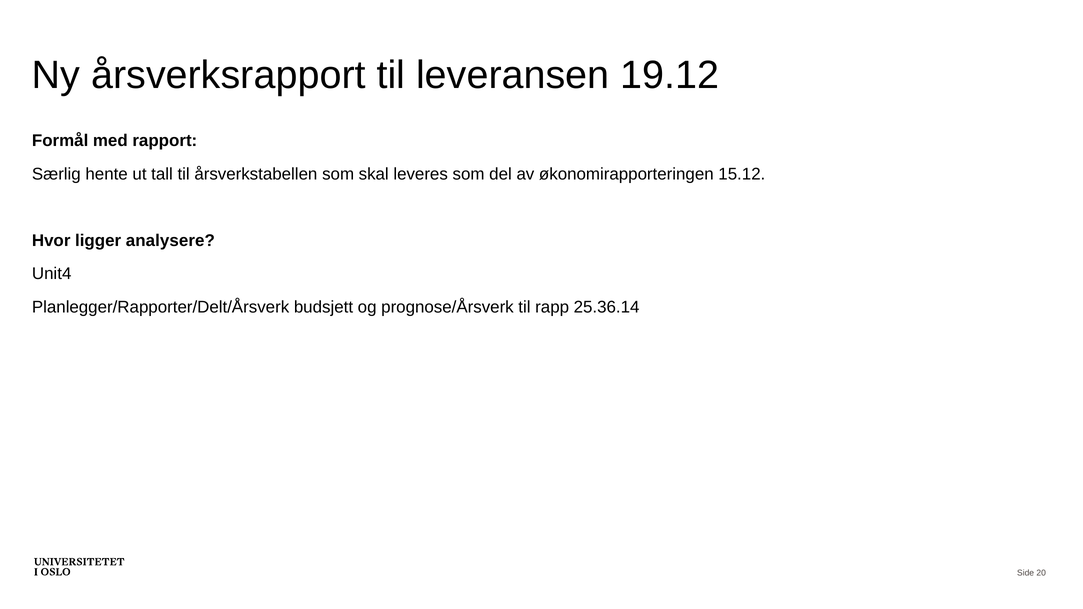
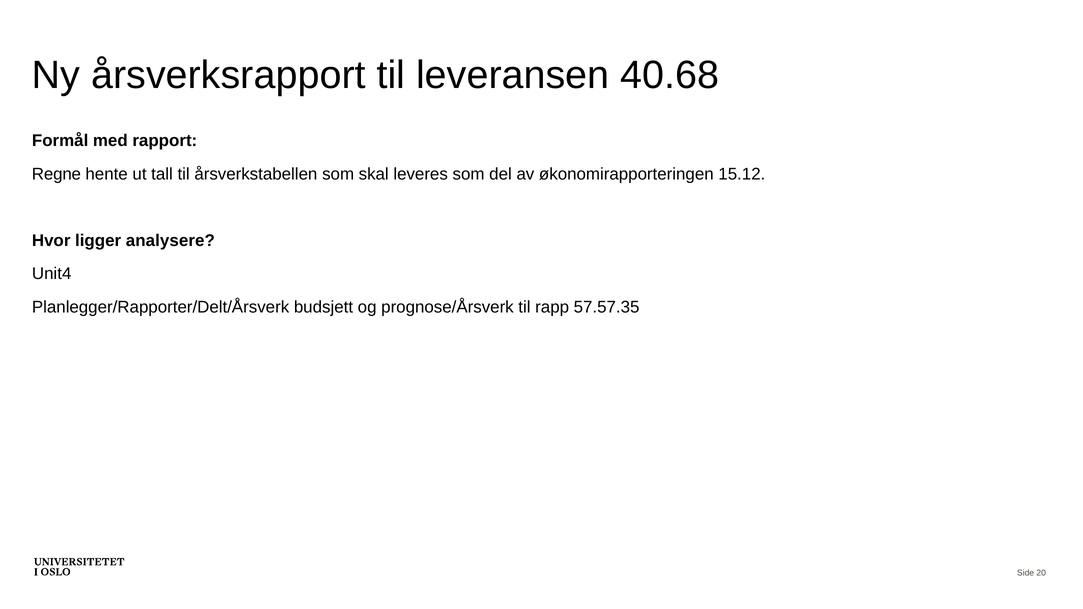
19.12: 19.12 -> 40.68 (670, 75)
Særlig: Særlig -> Regne (56, 174)
25.36.14: 25.36.14 -> 57.57.35 (607, 307)
